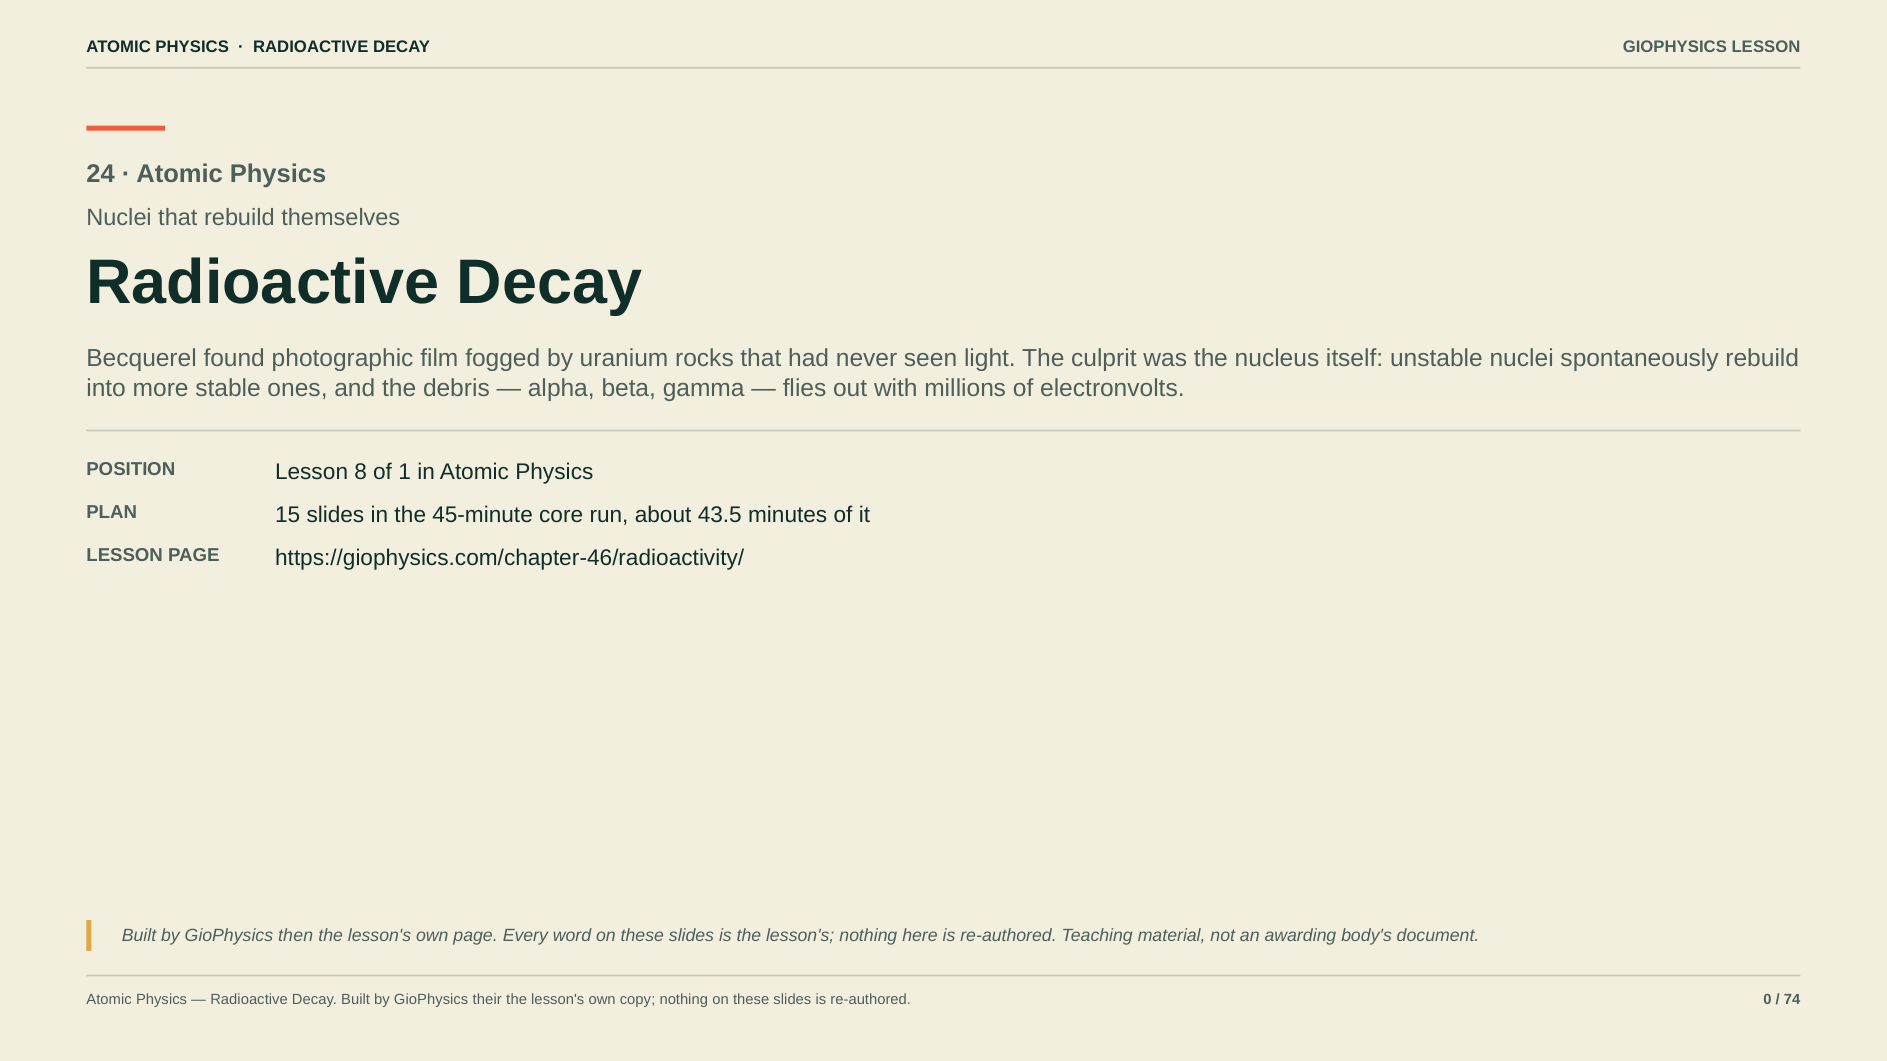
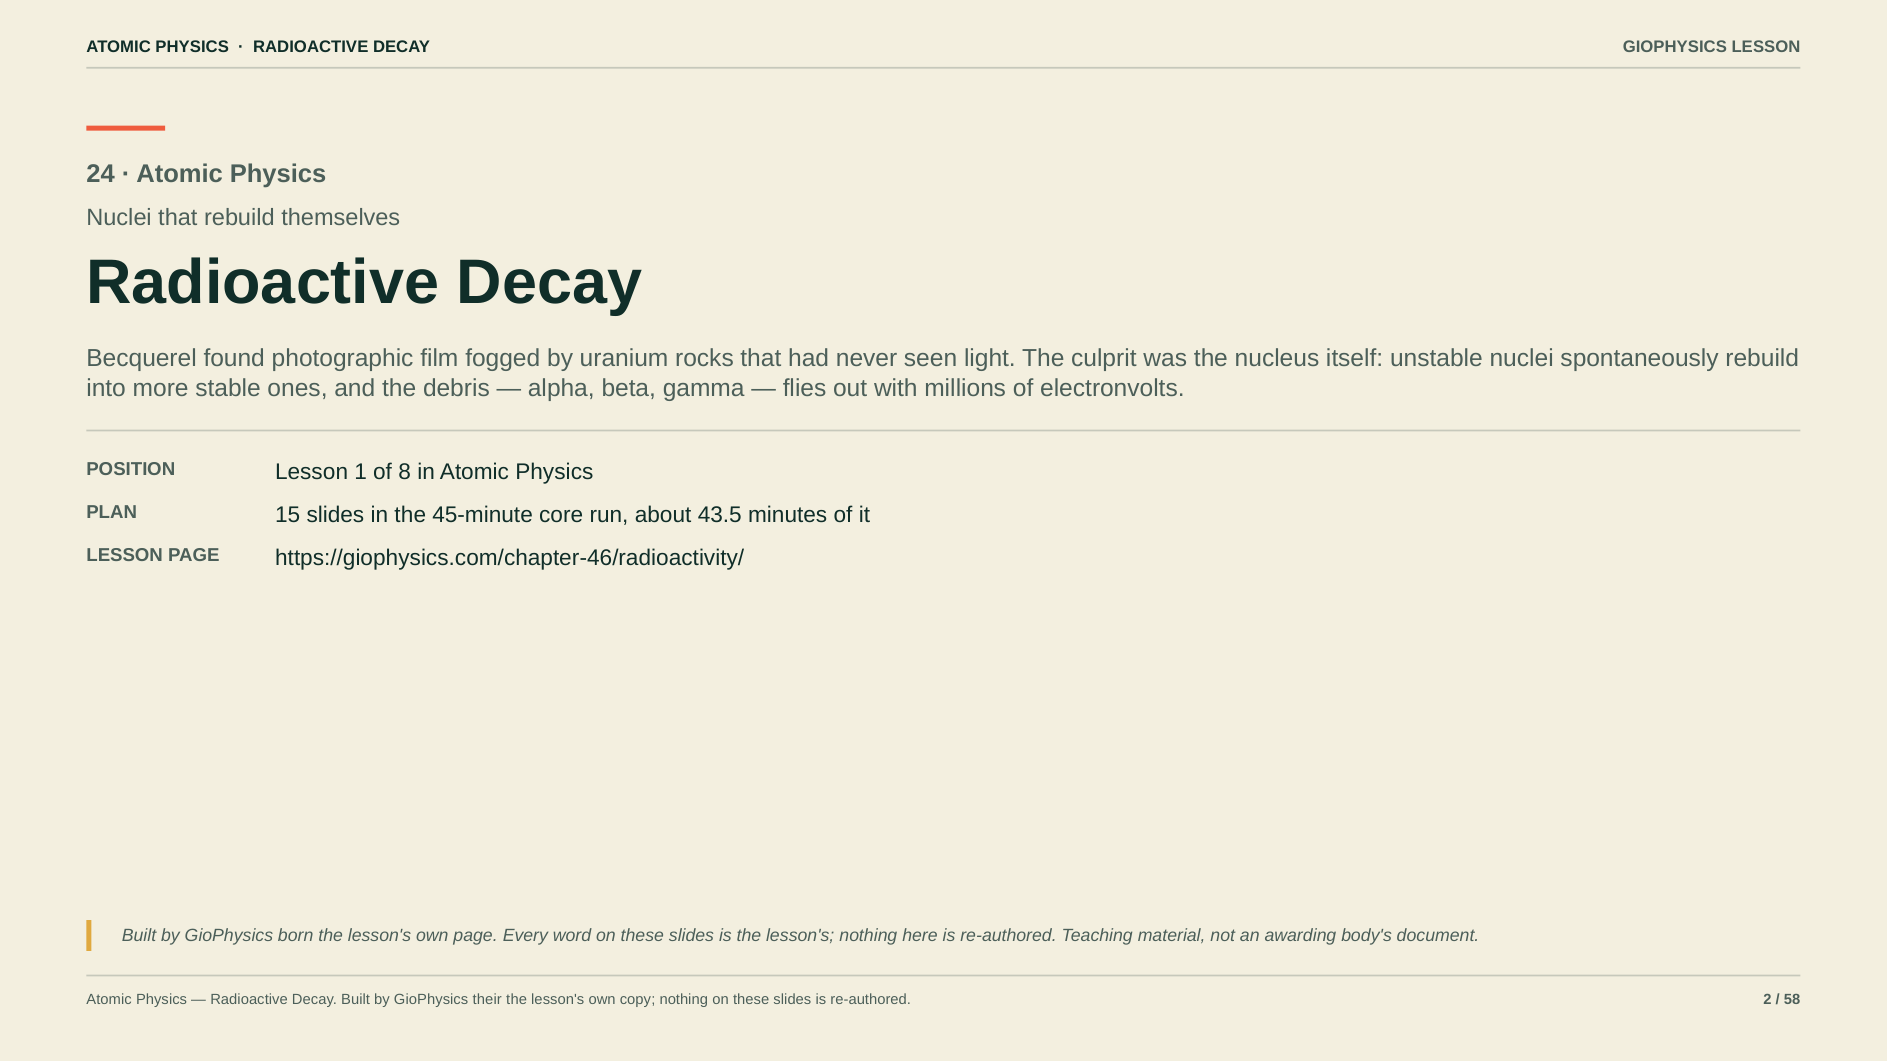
8: 8 -> 1 (361, 472)
1: 1 -> 8 (405, 472)
then: then -> born (296, 936)
0: 0 -> 2 (1768, 1001)
74: 74 -> 58 (1792, 1001)
